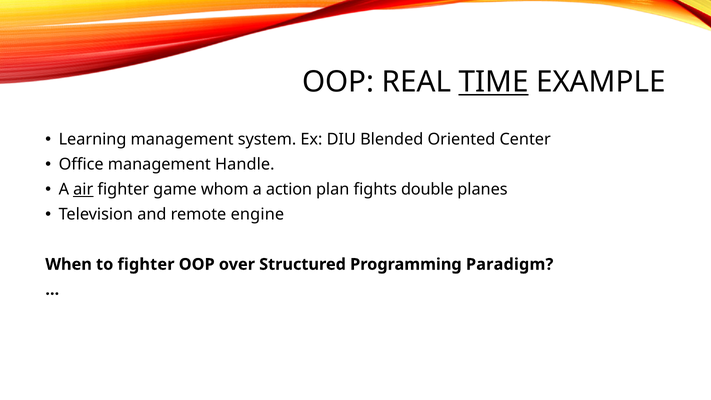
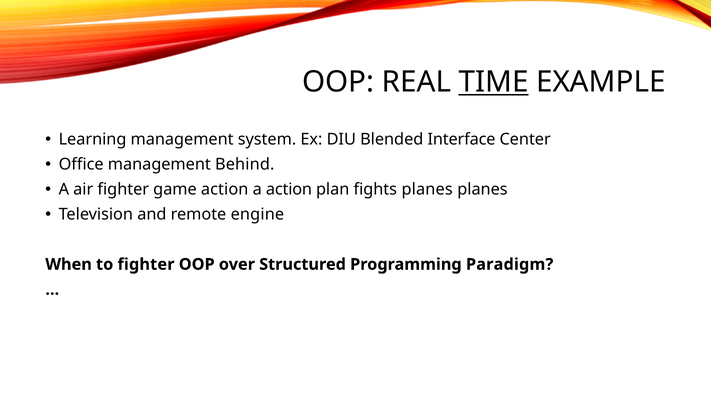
Oriented: Oriented -> Interface (462, 139)
Handle: Handle -> Behind (245, 164)
air underline: present -> none (83, 189)
game whom: whom -> action (225, 189)
fights double: double -> planes (427, 189)
